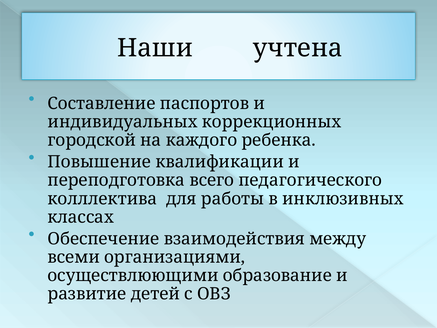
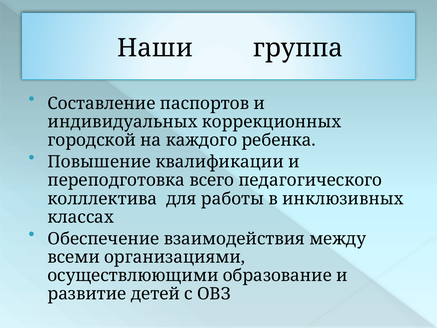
учтена: учтена -> группа (298, 48)
